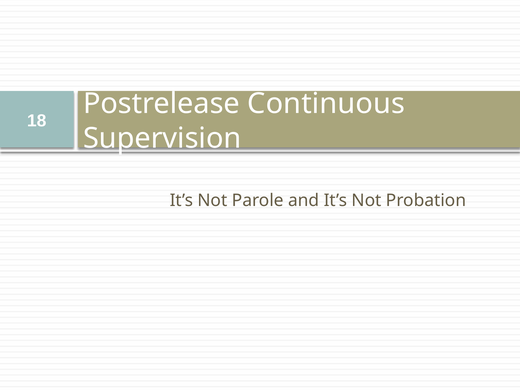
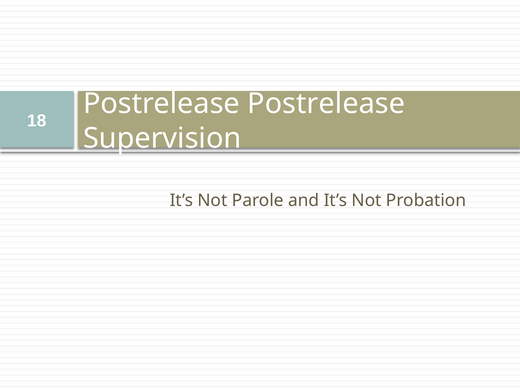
Postrelease Continuous: Continuous -> Postrelease (326, 104)
